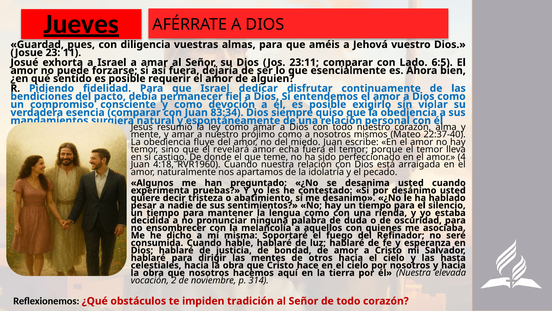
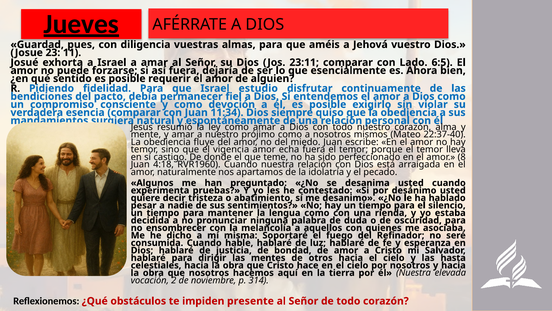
dedicar: dedicar -> estudio (258, 88)
83:34: 83:34 -> 11:34 (227, 112)
revelará: revelará -> vigencia (231, 149)
4: 4 -> 8 (462, 157)
tradición: tradición -> presente (250, 301)
